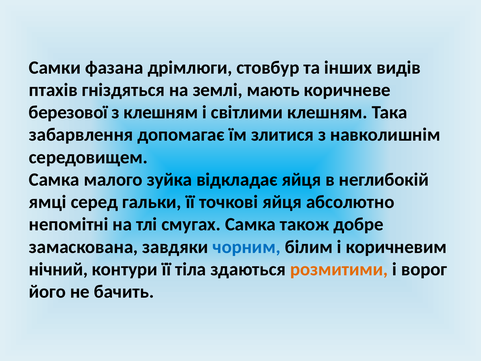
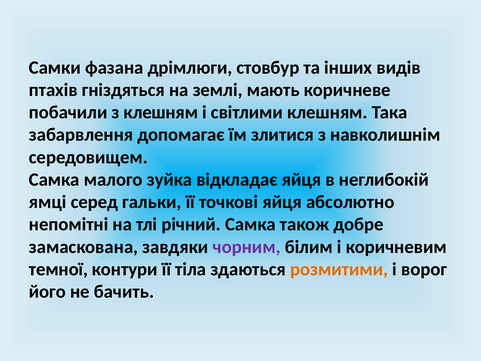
березової: березової -> побачили (68, 112)
смугах: смугах -> річний (191, 224)
чорним colour: blue -> purple (247, 247)
нічний: нічний -> темної (58, 269)
